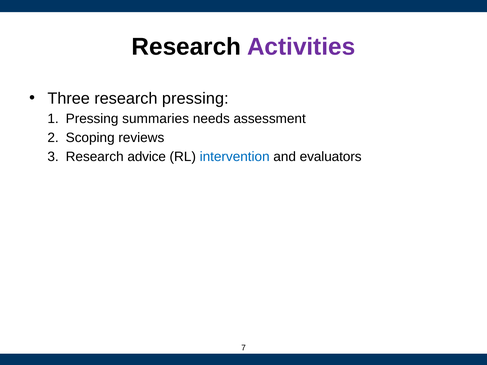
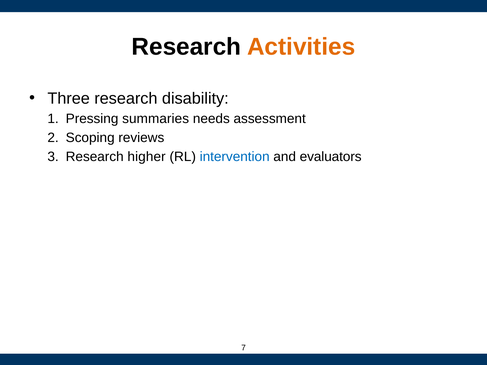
Activities colour: purple -> orange (301, 47)
research pressing: pressing -> disability (195, 99)
advice: advice -> higher (147, 157)
